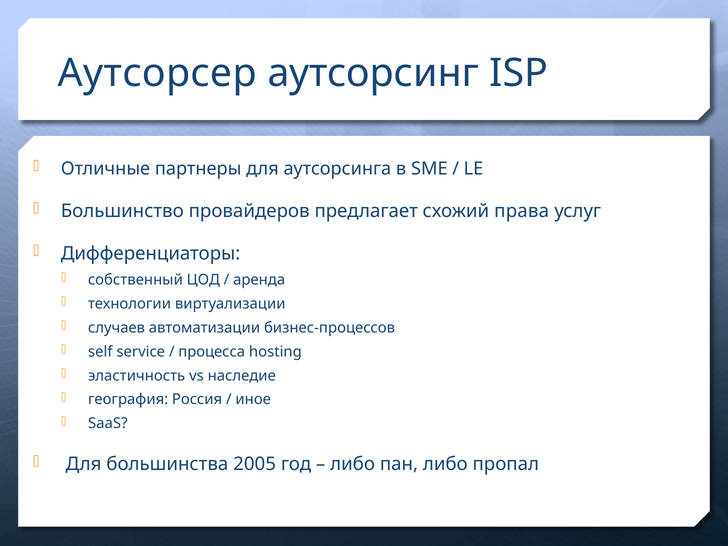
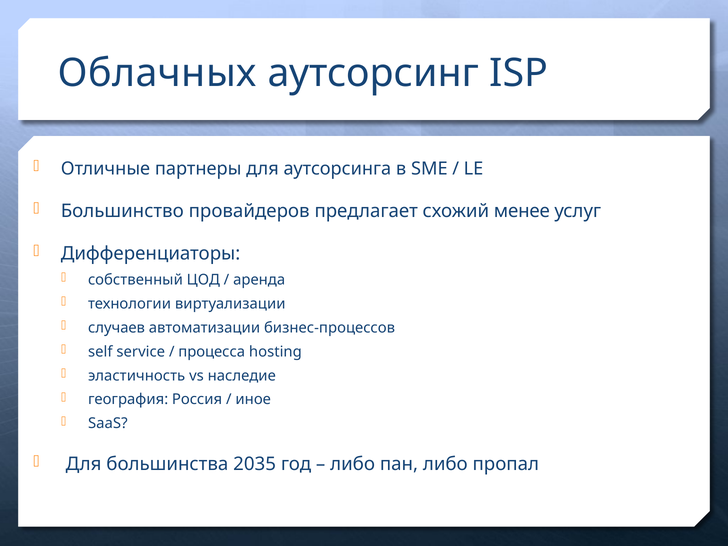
Аутсорсер: Аутсорсер -> Облачных (157, 73)
права: права -> менее (522, 211)
2005: 2005 -> 2035 (255, 464)
